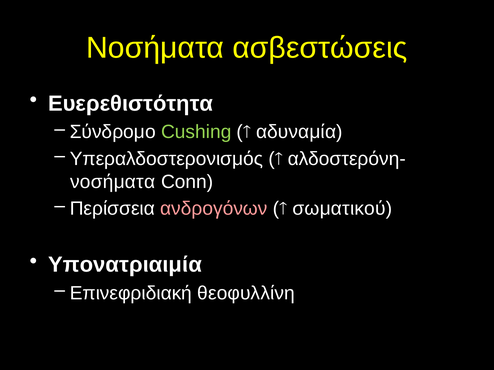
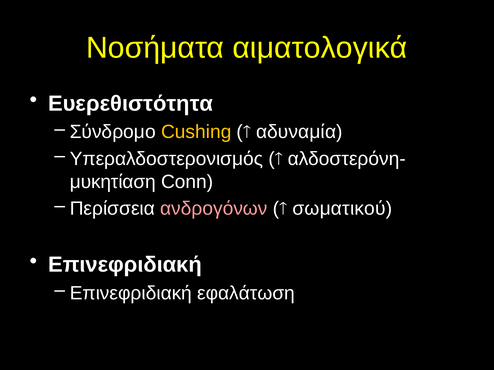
ασβεστώσεις: ασβεστώσεις -> αιματολογικά (320, 48)
Cushing colour: light green -> yellow (196, 132)
νοσήματα: νοσήματα -> μυκητίαση (113, 182)
Υπονατριαιμία: Υπονατριαιμία -> Επινεφριδιακή (125, 265)
θεοφυλλίνη: θεοφυλλίνη -> εφαλάτωση (246, 293)
